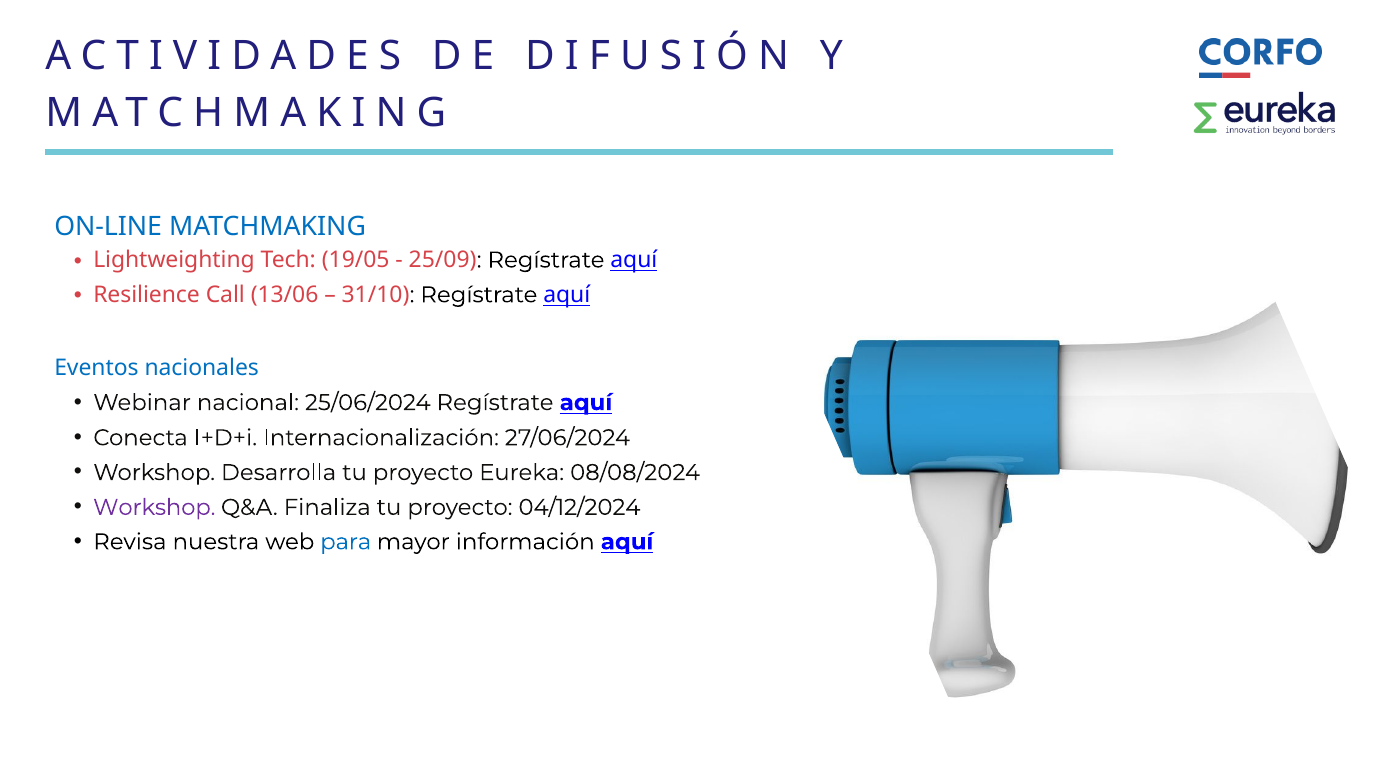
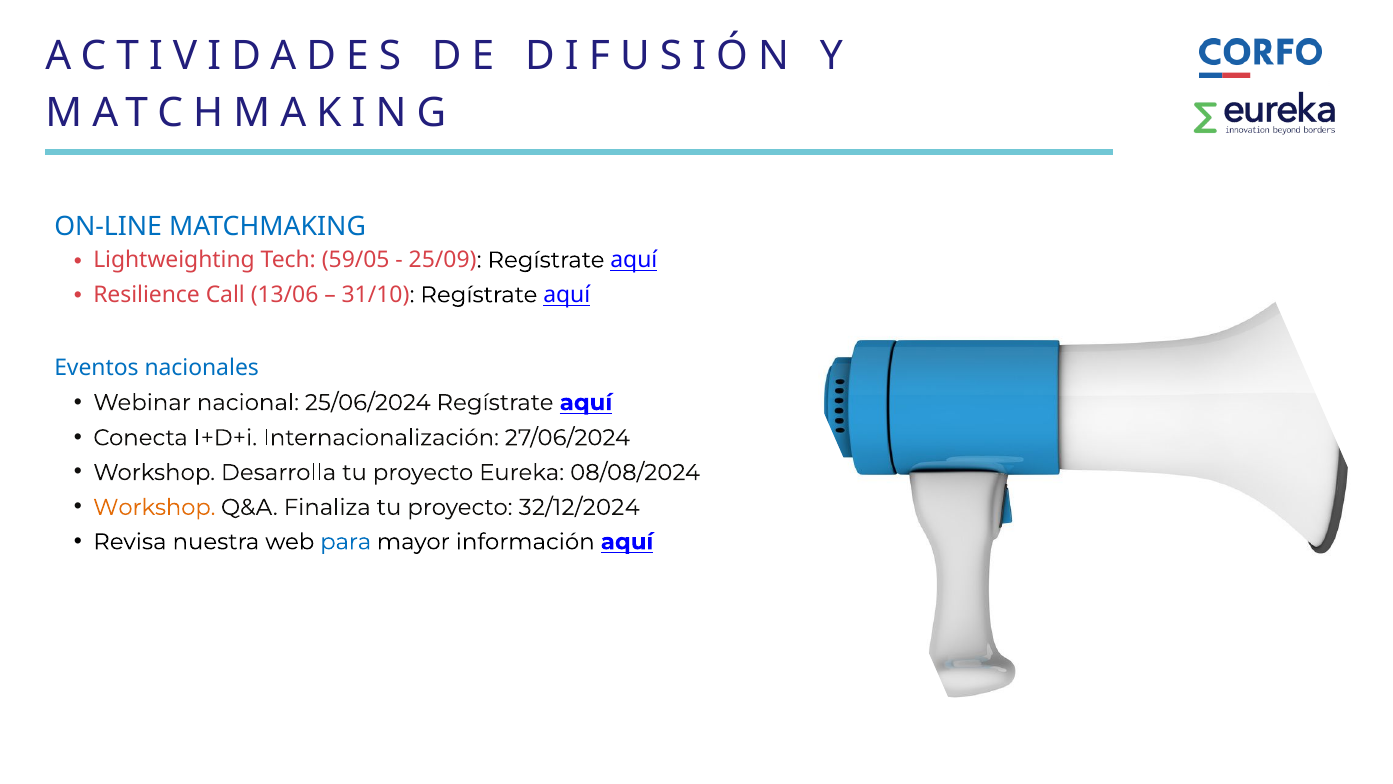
19/05: 19/05 -> 59/05 (356, 260)
Workshop colour: purple -> orange (154, 507)
04/12/2024: 04/12/2024 -> 32/12/2024 (579, 507)
